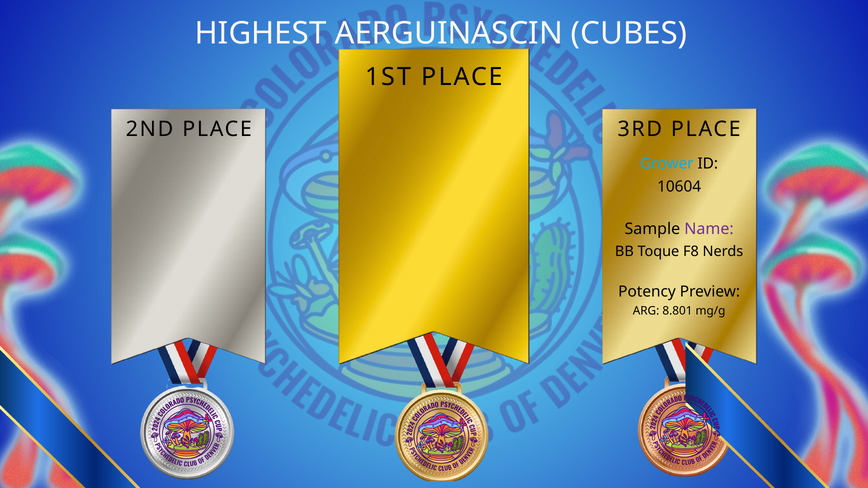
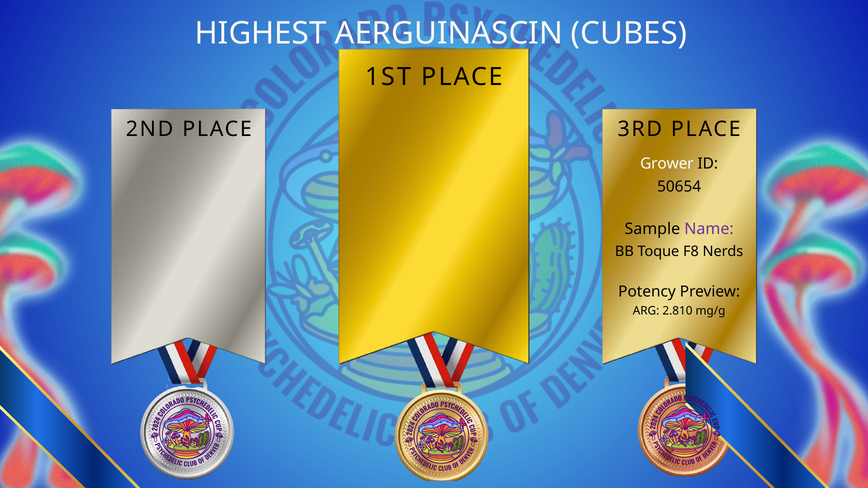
Grower colour: light blue -> white (667, 164)
10604: 10604 -> 50654 (679, 187)
8.801: 8.801 -> 2.810 (677, 311)
